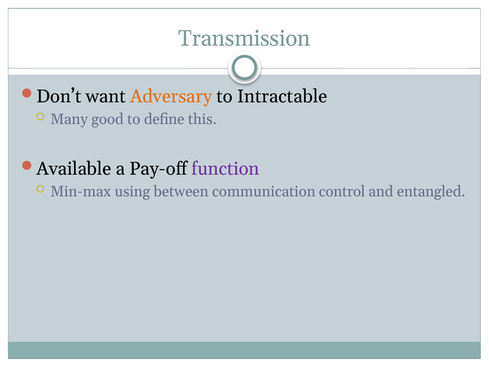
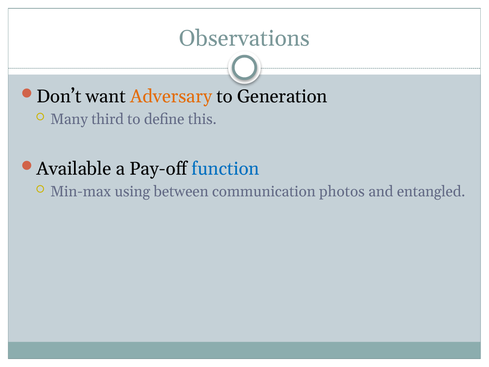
Transmission: Transmission -> Observations (244, 39)
Intractable: Intractable -> Generation (282, 96)
good: good -> third (108, 119)
function colour: purple -> blue (225, 169)
control: control -> photos (342, 191)
